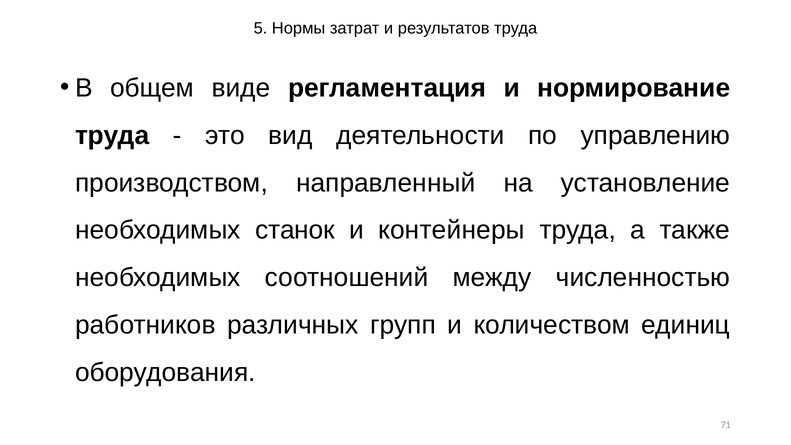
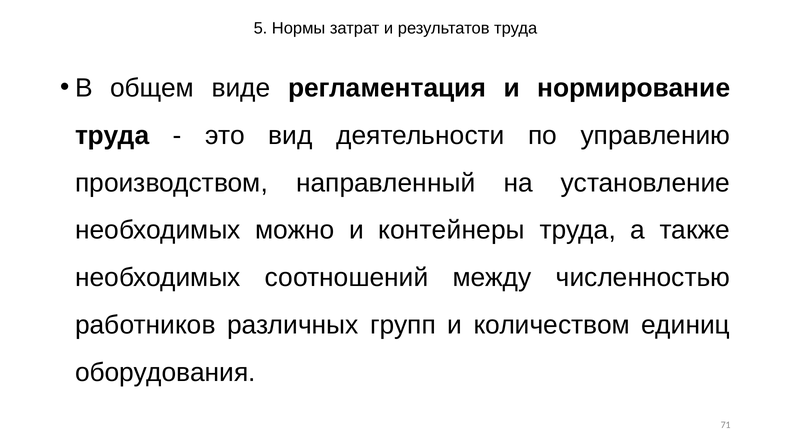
станок: станок -> можно (295, 230)
